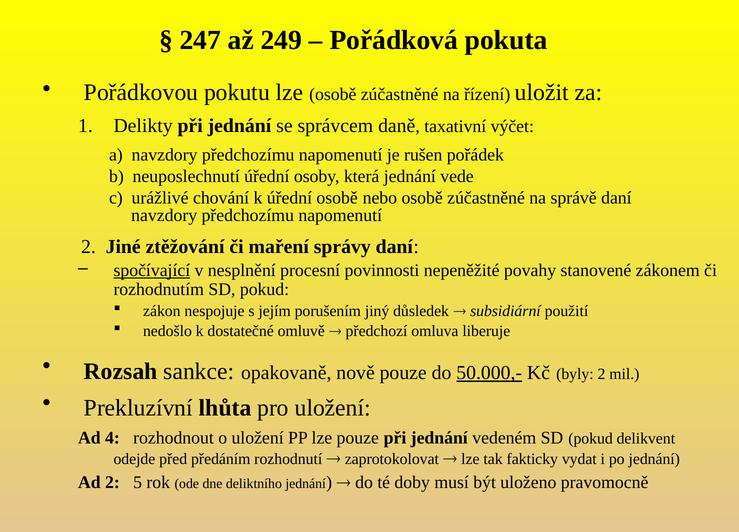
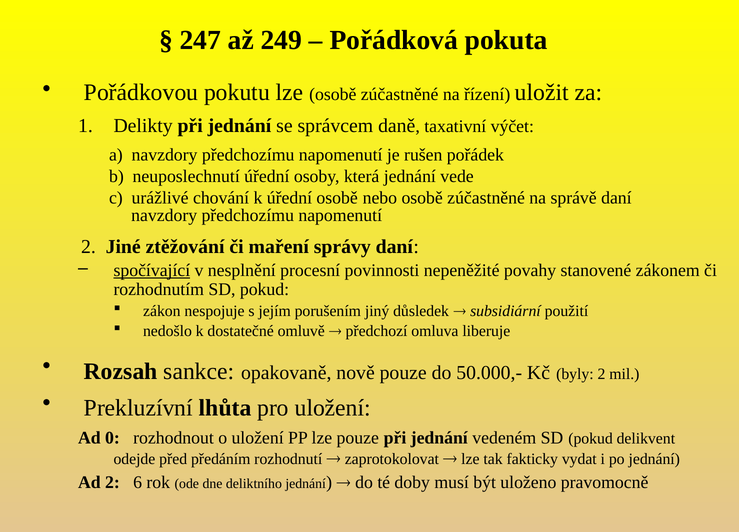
50.000,- underline: present -> none (489, 373)
4: 4 -> 0 (112, 438)
5: 5 -> 6 (138, 482)
